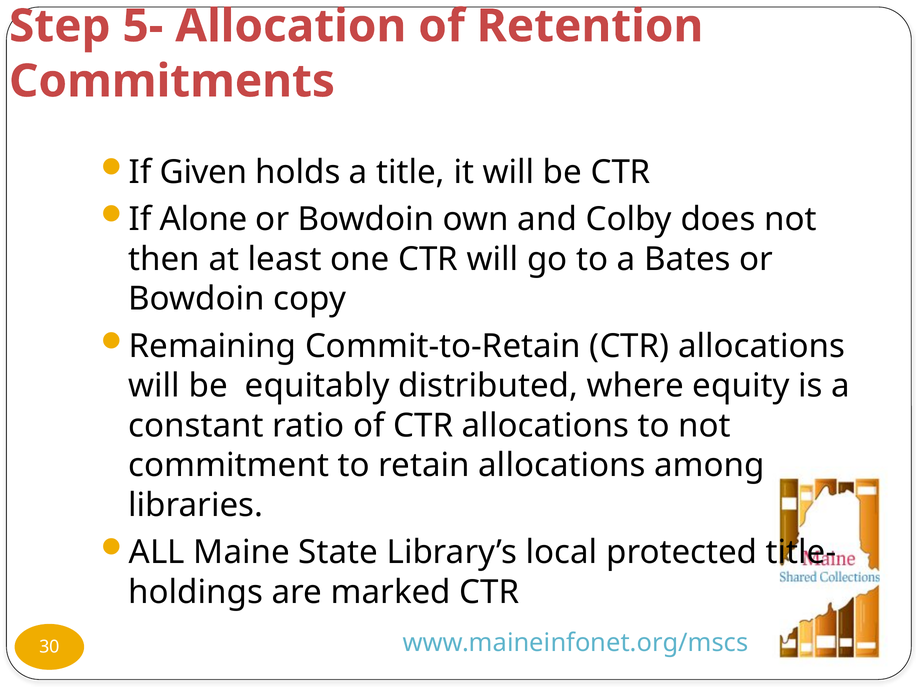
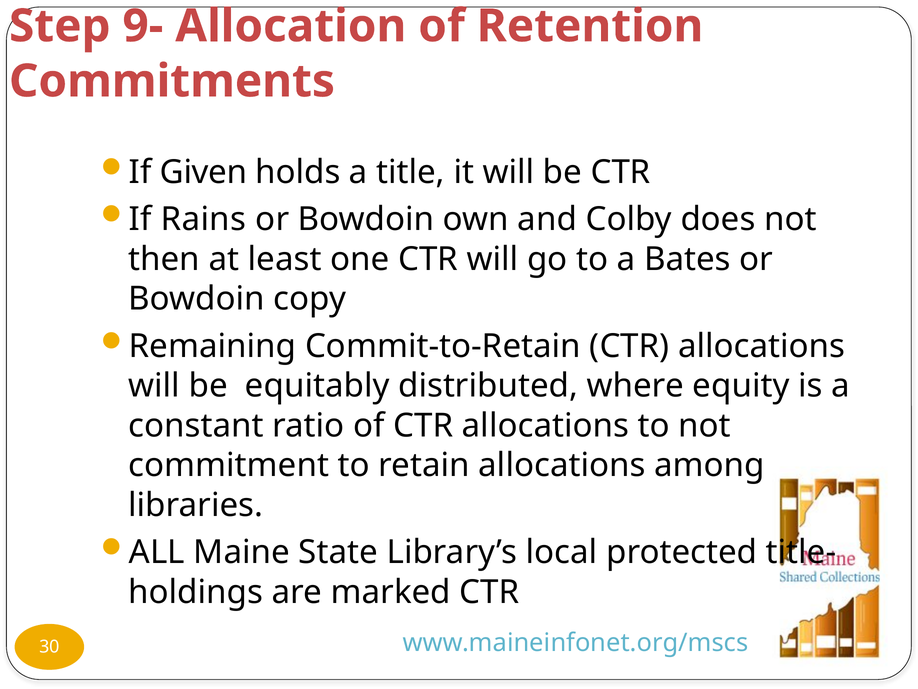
5-: 5- -> 9- (143, 26)
Alone: Alone -> Rains (203, 219)
